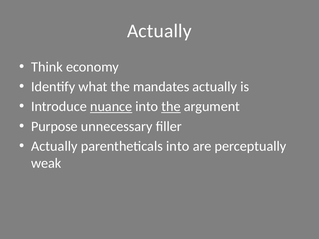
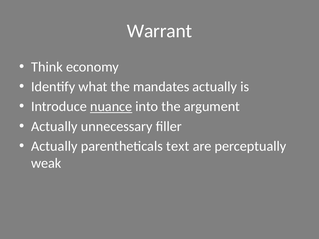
Actually: Actually -> Warrant (160, 31)
the underline: present -> none (171, 107)
Purpose: Purpose -> Actually (54, 126)
parentheticals into: into -> text (178, 146)
